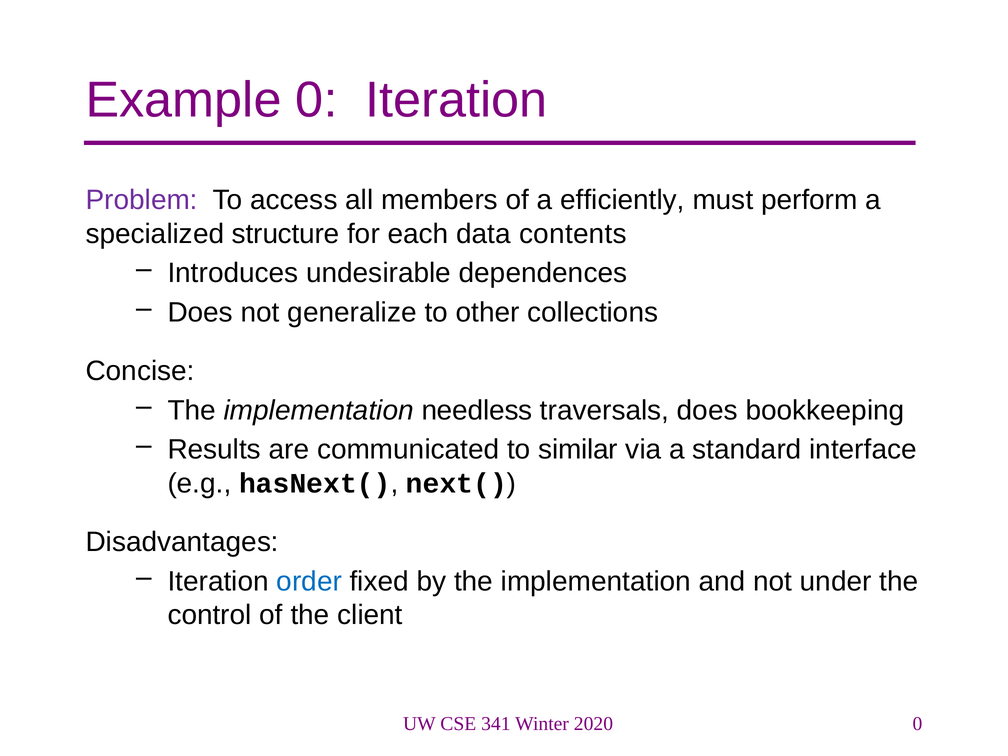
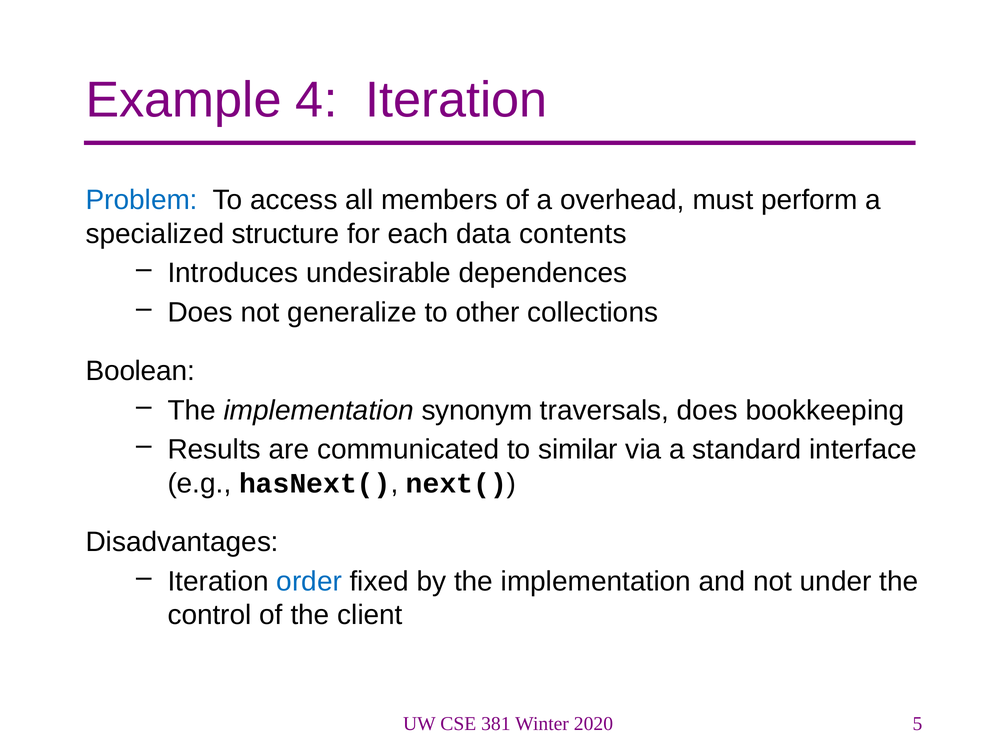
Example 0: 0 -> 4 (316, 100)
Problem colour: purple -> blue (142, 200)
efficiently: efficiently -> overhead (622, 200)
Concise: Concise -> Boolean (140, 371)
needless: needless -> synonym (477, 410)
341: 341 -> 381 (496, 724)
2020 0: 0 -> 5 (917, 724)
